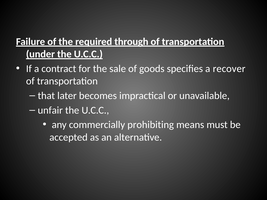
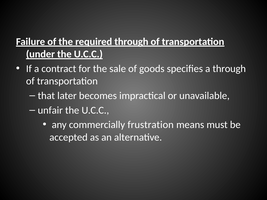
a recover: recover -> through (229, 69)
prohibiting: prohibiting -> frustration (151, 125)
